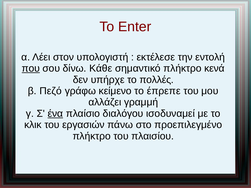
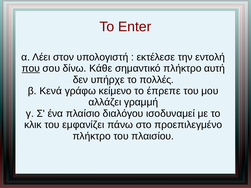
κενά: κενά -> αυτή (214, 69)
Πεζό: Πεζό -> Κενά (51, 91)
ένα underline: present -> none (55, 114)
εργασιών: εργασιών -> εμφανίζει (83, 125)
